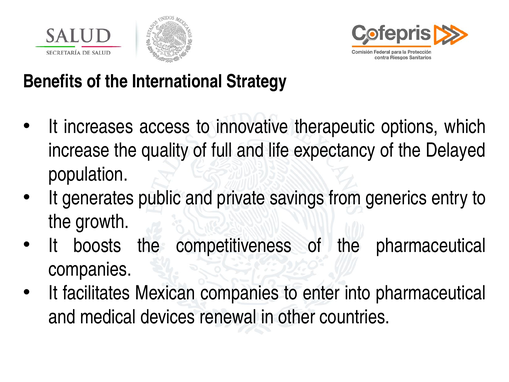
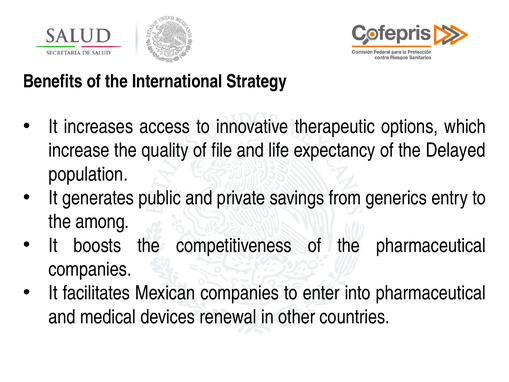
full: full -> file (222, 150)
growth: growth -> among (102, 222)
